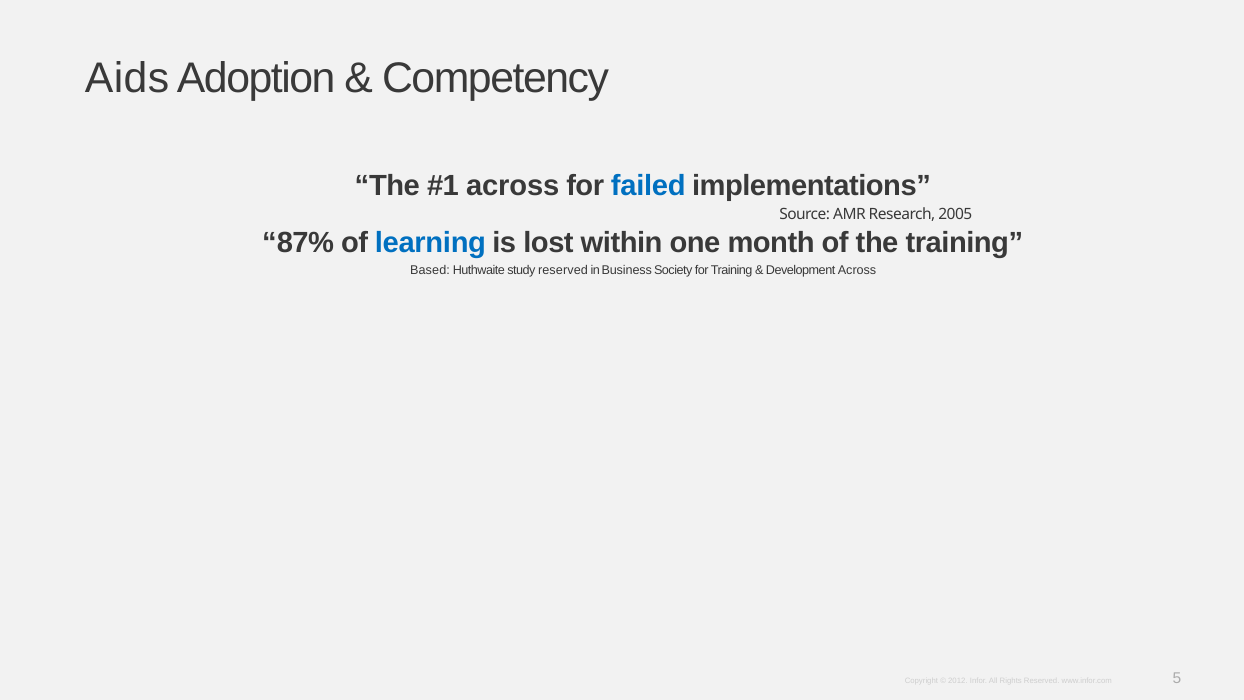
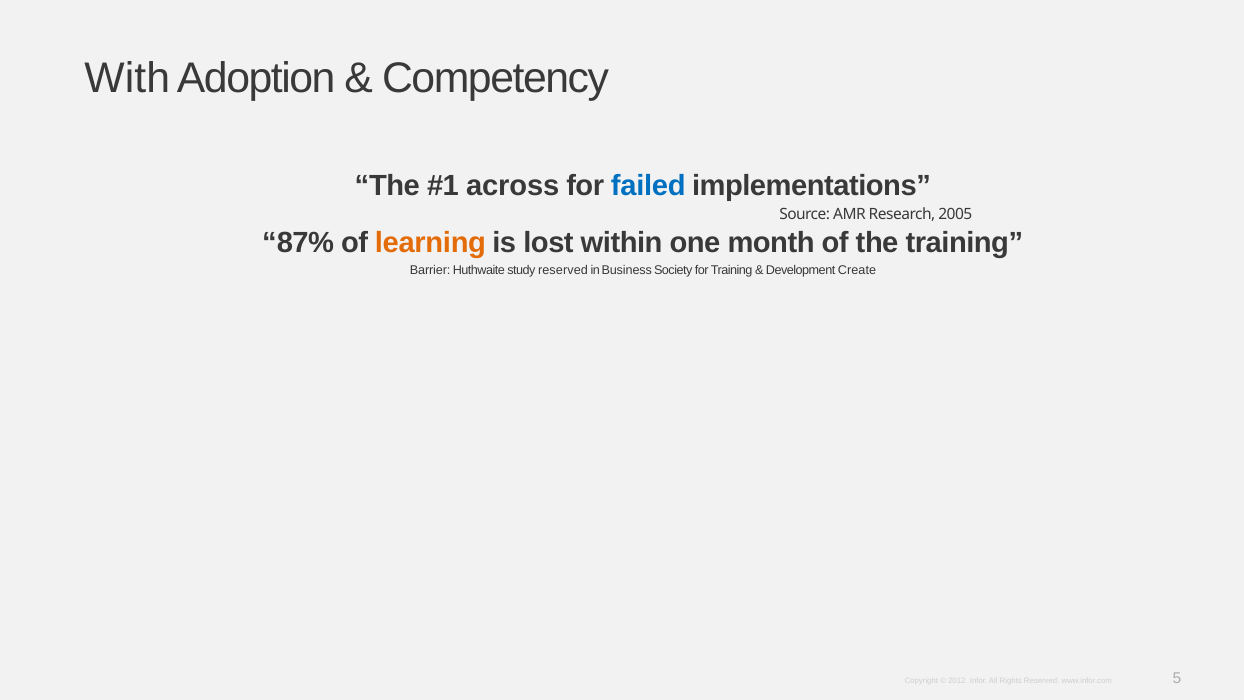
Aids: Aids -> With (127, 78)
learning colour: blue -> orange (430, 243)
Based: Based -> Barrier (430, 271)
Development Across: Across -> Create (857, 271)
